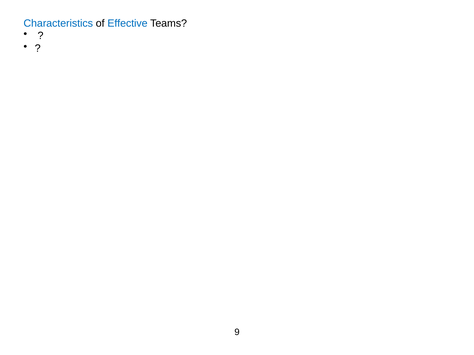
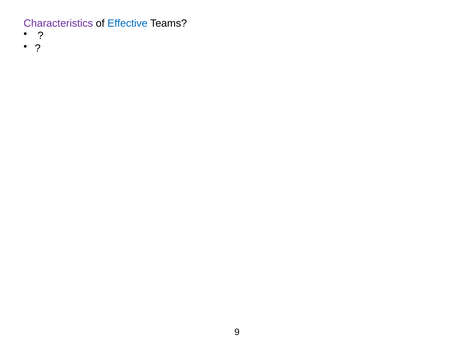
Characteristics colour: blue -> purple (58, 23)
